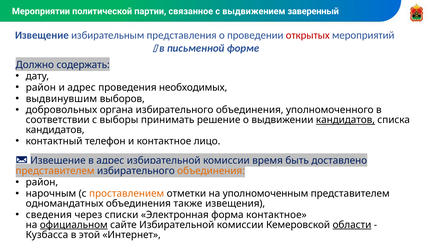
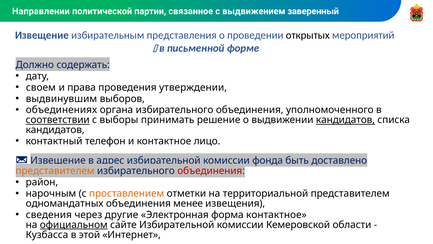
Мероприятии: Мероприятии -> Направлении (41, 11)
открытых colour: red -> black (308, 35)
район: район -> своем (41, 87)
и адрес: адрес -> права (82, 87)
необходимых: необходимых -> утверждении (193, 87)
добровольных: добровольных -> объединениях (61, 110)
соответствии underline: none -> present (58, 120)
время: время -> фонда (268, 160)
объединения colour: orange -> red (211, 171)
уполномоченным: уполномоченным -> территориальной (266, 193)
также: также -> менее (188, 203)
списки: списки -> другие (122, 214)
области underline: present -> none (352, 224)
